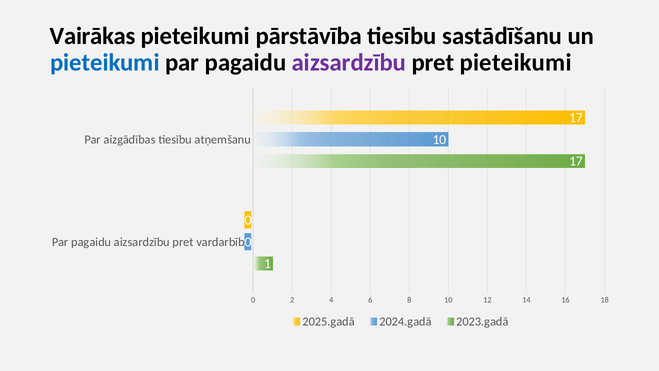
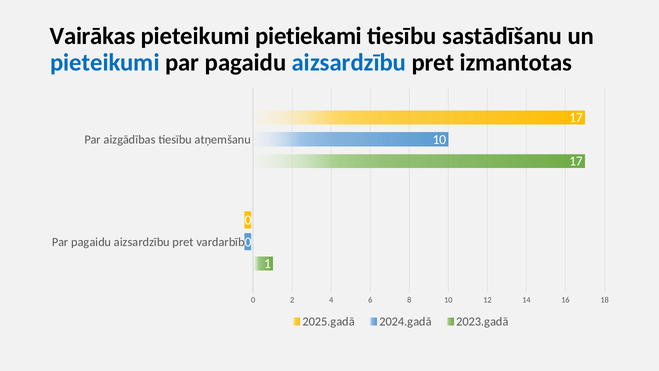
pārstāvība: pārstāvība -> pietiekami (309, 36)
aizsardzību colour: purple -> blue (349, 63)
pret pieteikumi: pieteikumi -> izmantotas (516, 63)
